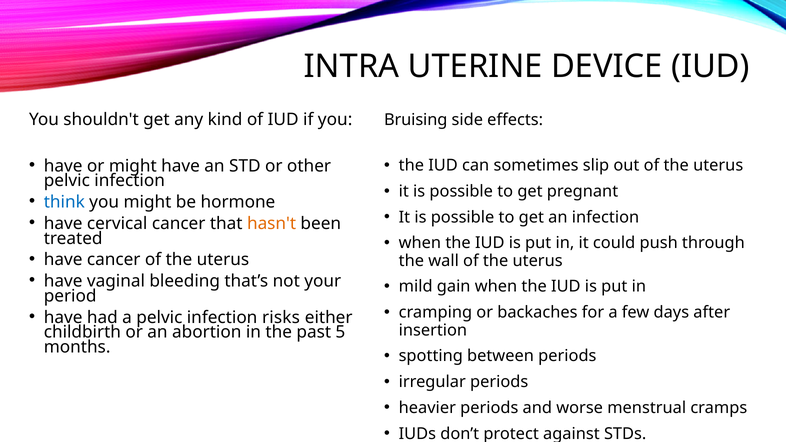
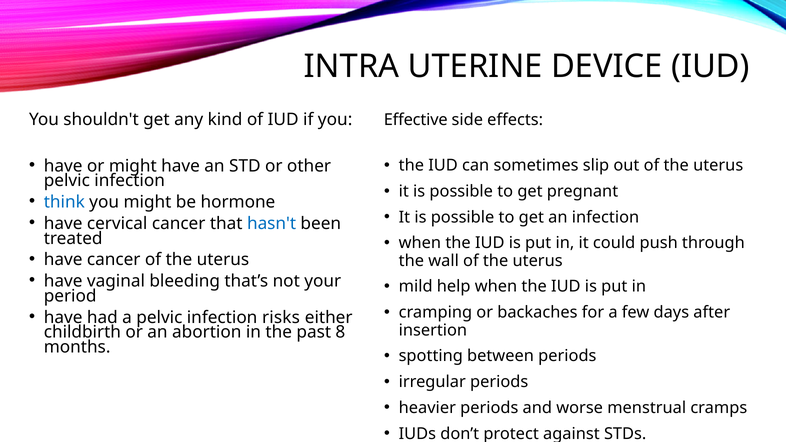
Bruising: Bruising -> Effective (416, 120)
hasn't colour: orange -> blue (272, 224)
gain: gain -> help (454, 287)
5: 5 -> 8 (340, 332)
